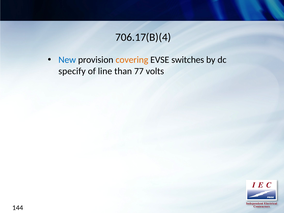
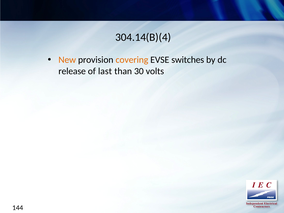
706.17(B)(4: 706.17(B)(4 -> 304.14(B)(4 (143, 37)
New colour: blue -> orange (67, 60)
specify: specify -> release (72, 71)
line: line -> last (105, 71)
77: 77 -> 30 (139, 71)
